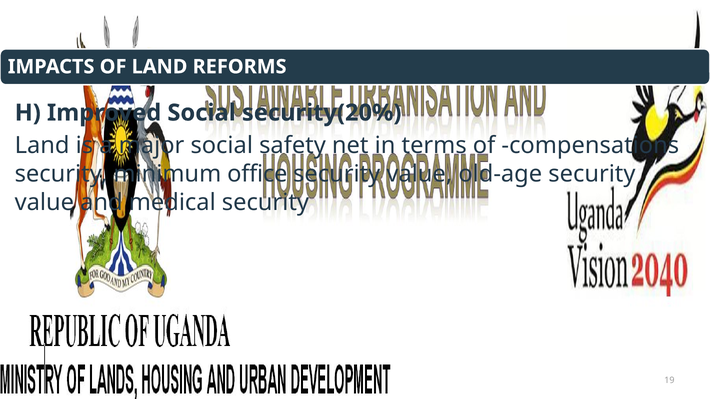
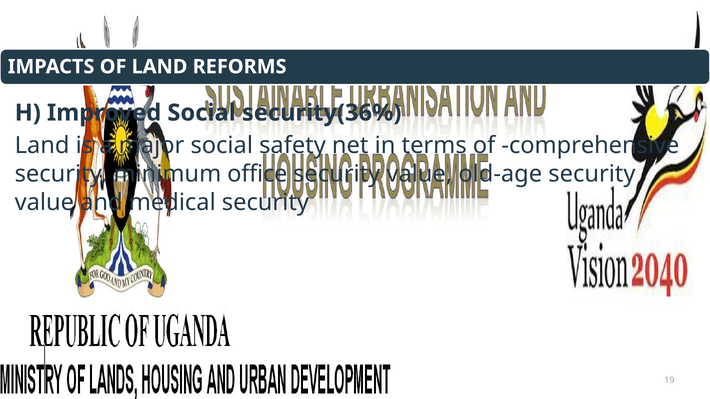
security(20%: security(20% -> security(36% (322, 113)
compensations: compensations -> comprehensive (590, 146)
